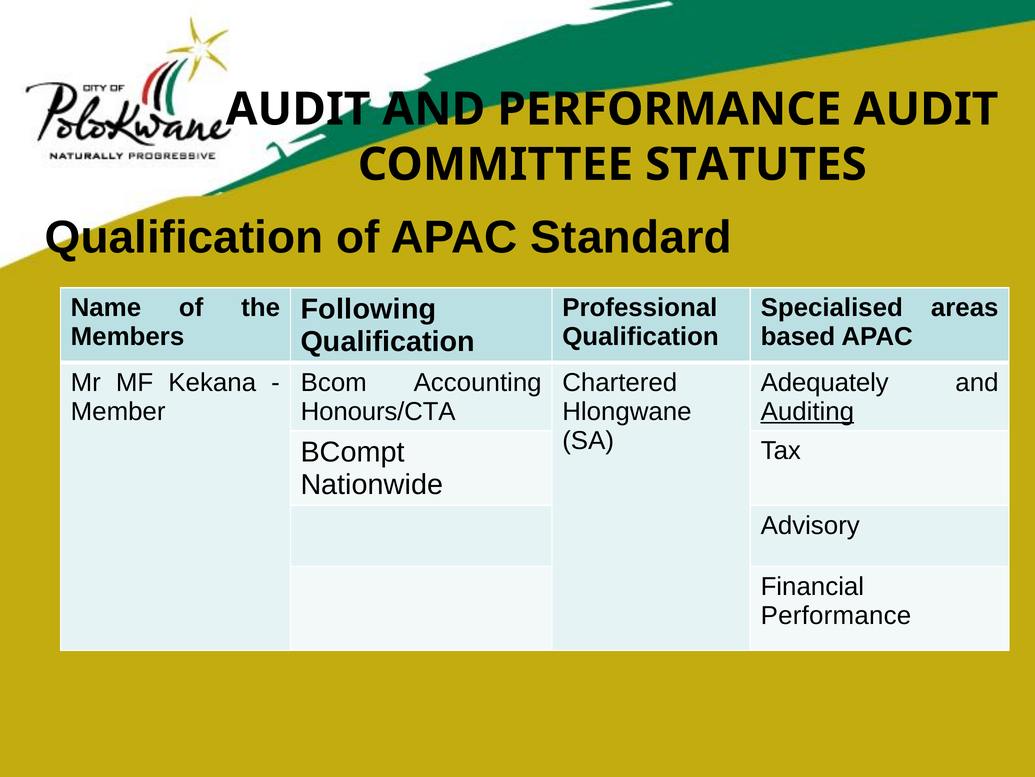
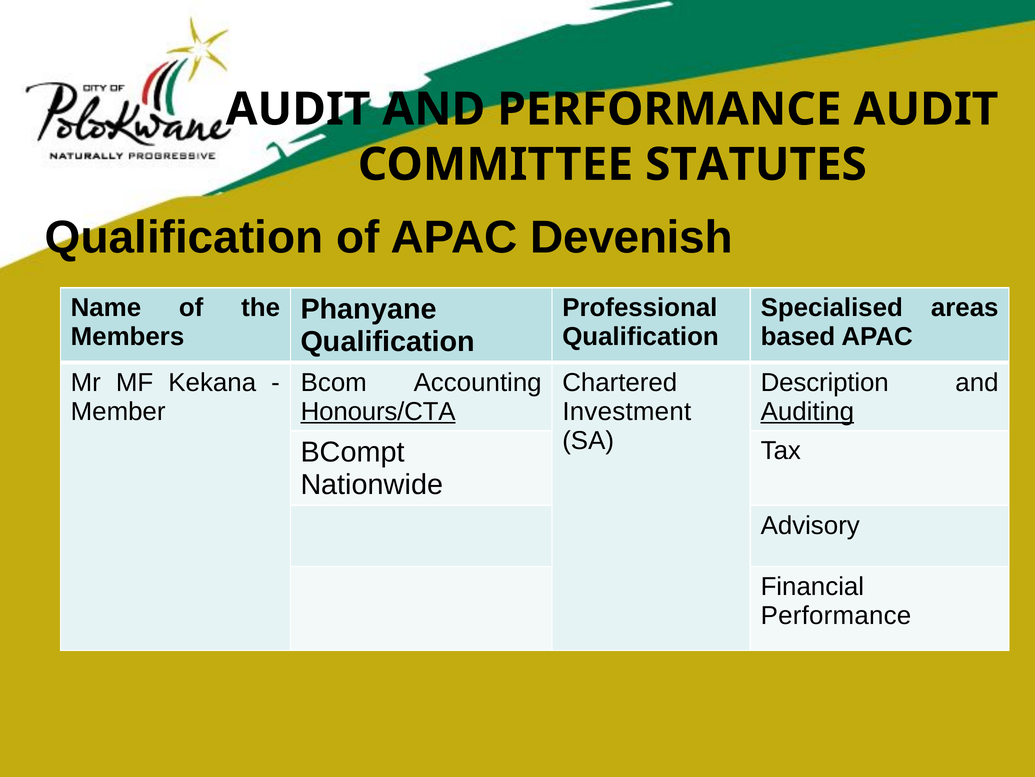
Standard: Standard -> Devenish (631, 237)
Following: Following -> Phanyane (369, 309)
Adequately: Adequately -> Description (825, 382)
Honours/CTA underline: none -> present (378, 411)
Hlongwane: Hlongwane -> Investment (627, 411)
